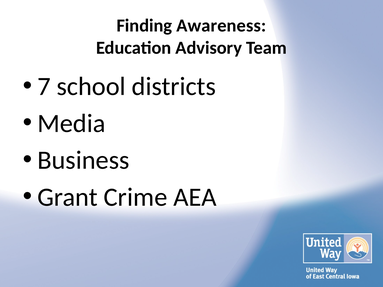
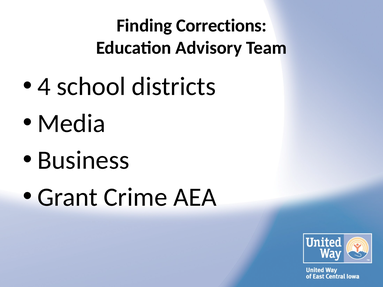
Awareness: Awareness -> Corrections (221, 26)
7: 7 -> 4 (44, 87)
